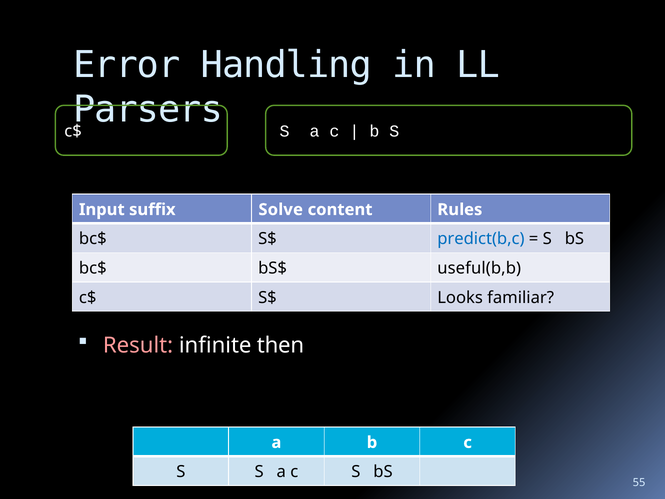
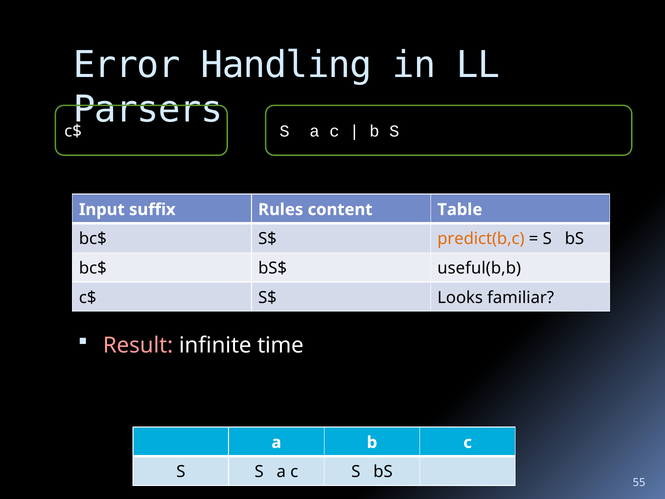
Solve: Solve -> Rules (281, 210)
Rules: Rules -> Table (460, 210)
predict(b,c colour: blue -> orange (481, 239)
then: then -> time (280, 345)
